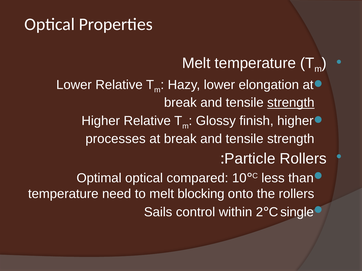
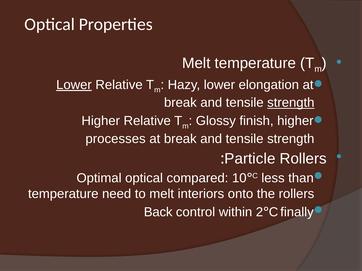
Lower underline: none -> present (74, 85)
blocking: blocking -> interiors (201, 194)
Sails: Sails -> Back (158, 212)
single: single -> finally (297, 212)
